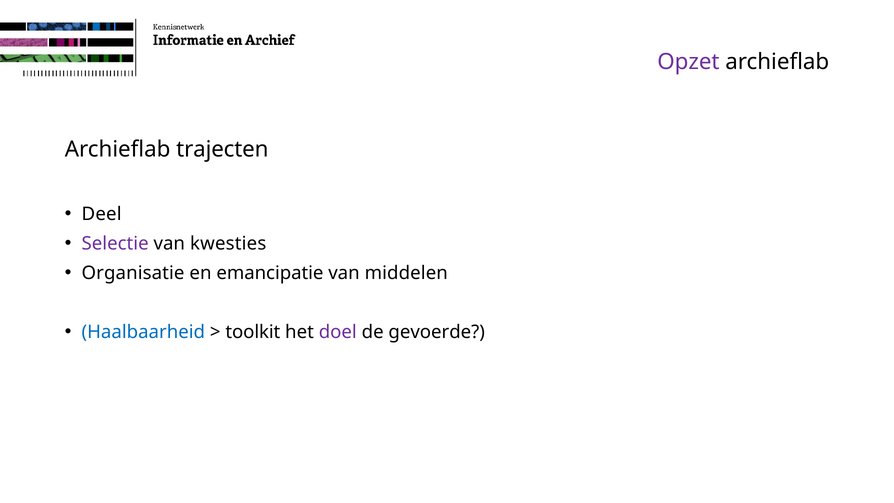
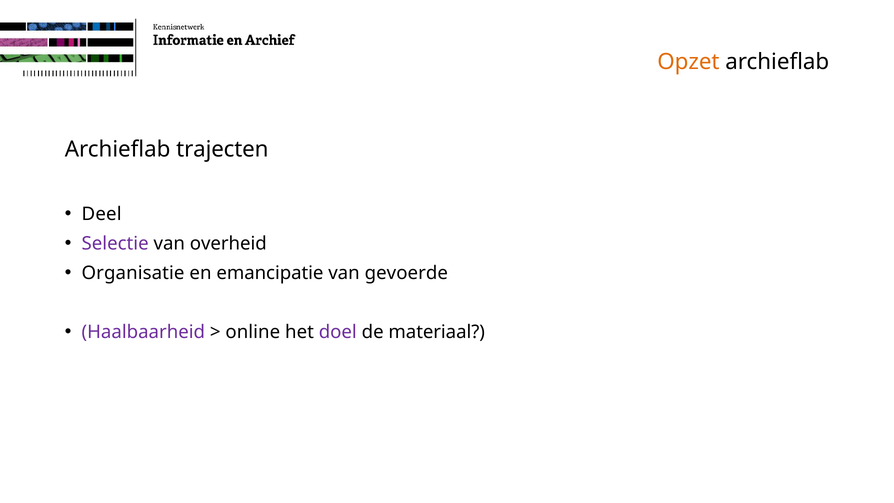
Opzet colour: purple -> orange (688, 62)
kwesties: kwesties -> overheid (228, 243)
middelen: middelen -> gevoerde (406, 273)
Haalbaarheid colour: blue -> purple (143, 332)
toolkit: toolkit -> online (253, 332)
gevoerde: gevoerde -> materiaal (437, 332)
